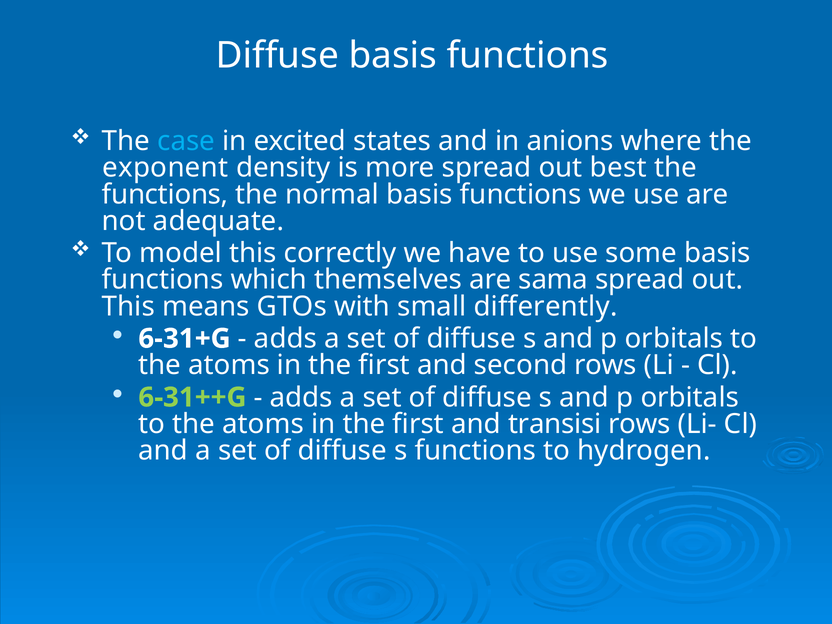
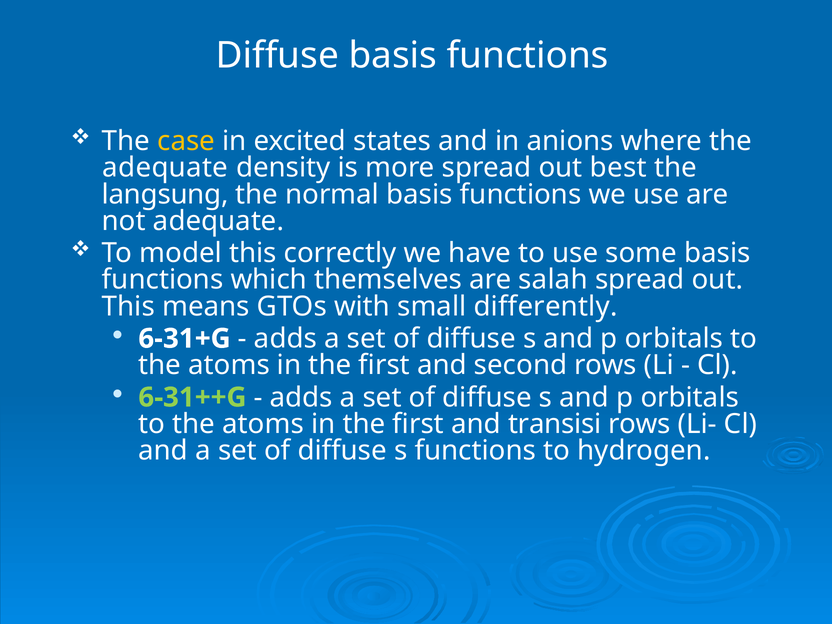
case colour: light blue -> yellow (186, 141)
exponent: exponent -> adequate (165, 168)
functions: functions -> langsung (165, 194)
sama: sama -> salah (553, 280)
